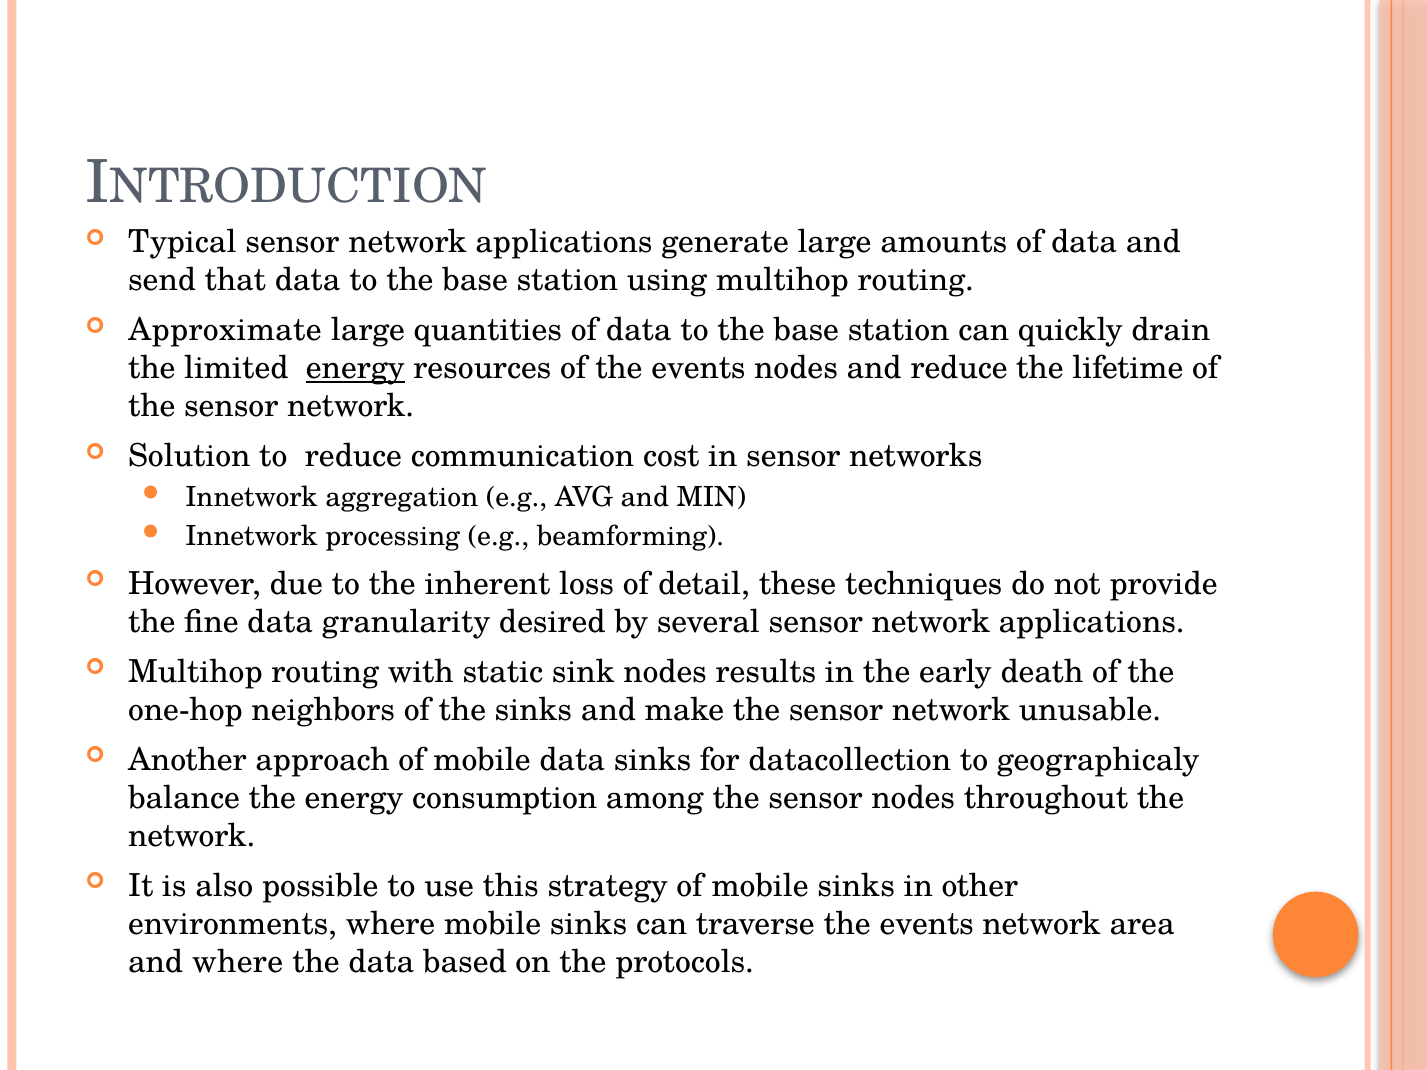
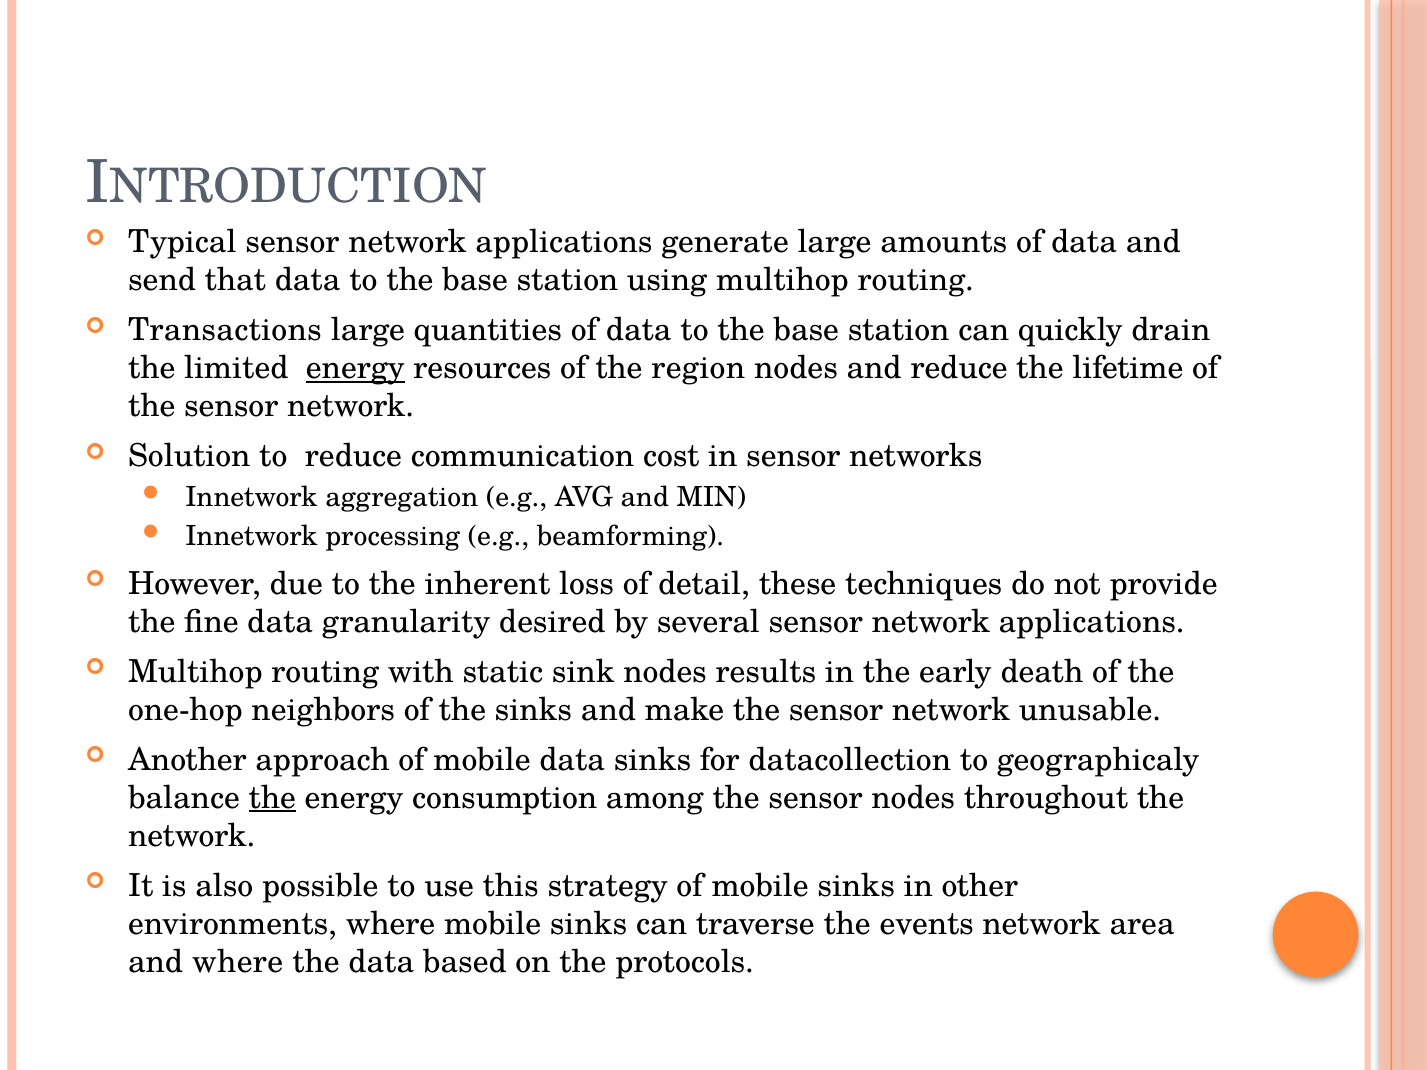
Approximate: Approximate -> Transactions (225, 330)
of the events: events -> region (698, 368)
the underline: none -> present (272, 798)
